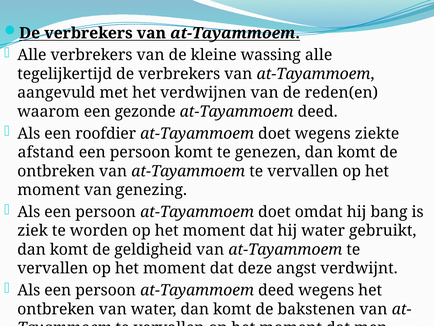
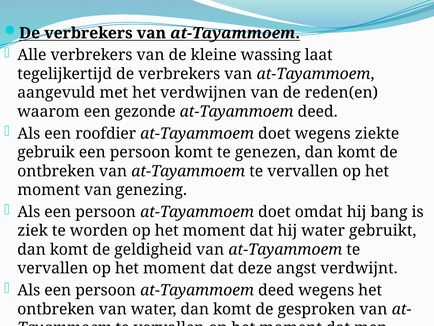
wassing alle: alle -> laat (319, 55)
afstand: afstand -> gebruik (46, 152)
bakstenen: bakstenen -> gesproken (316, 309)
